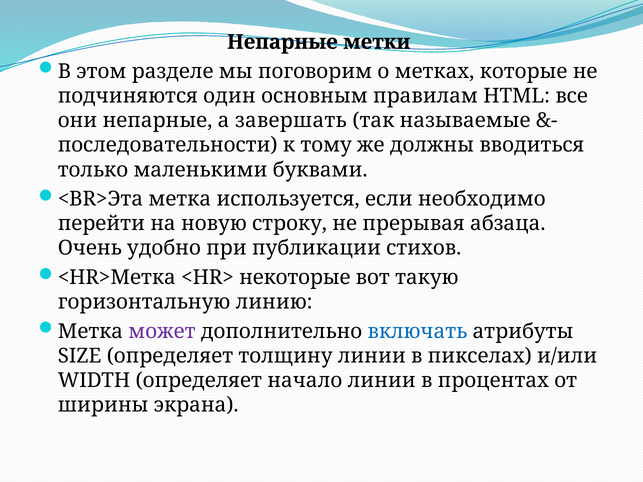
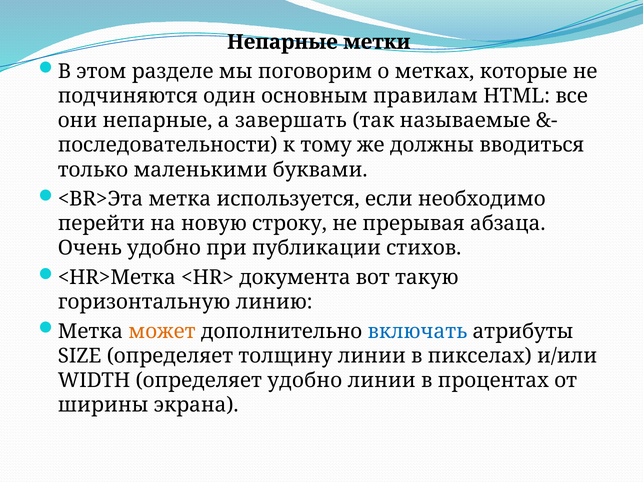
некоторые: некоторые -> документа (295, 278)
может colour: purple -> orange (162, 332)
определяет начало: начало -> удобно (305, 381)
